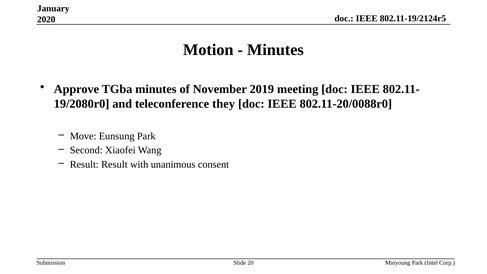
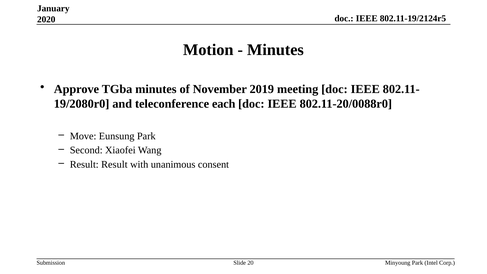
they: they -> each (224, 104)
